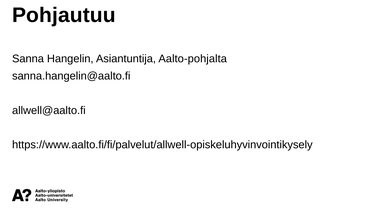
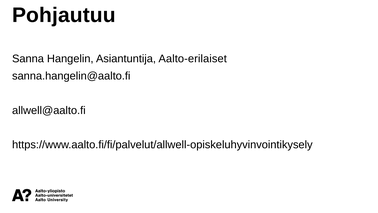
Aalto-pohjalta: Aalto-pohjalta -> Aalto-erilaiset (193, 59)
